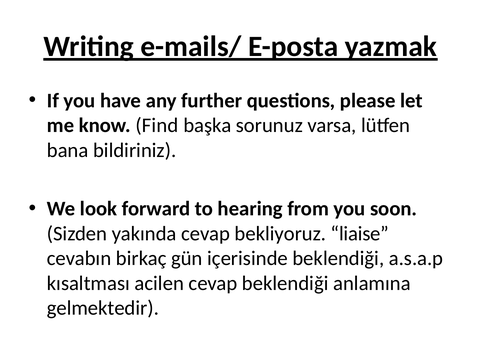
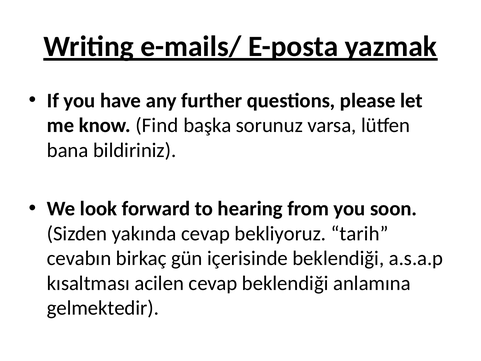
liaise: liaise -> tarih (360, 233)
